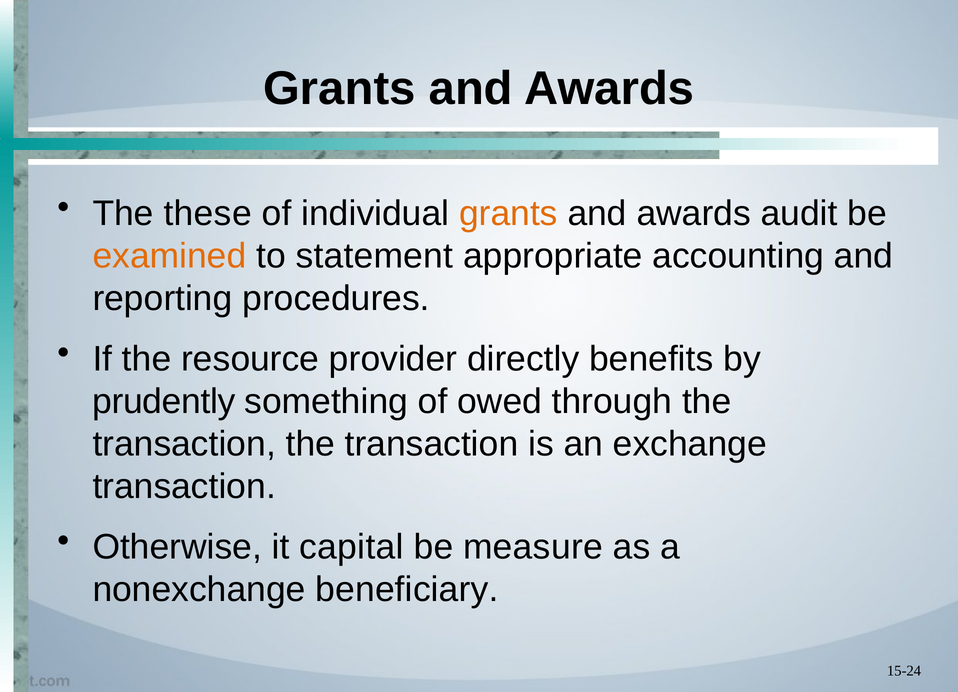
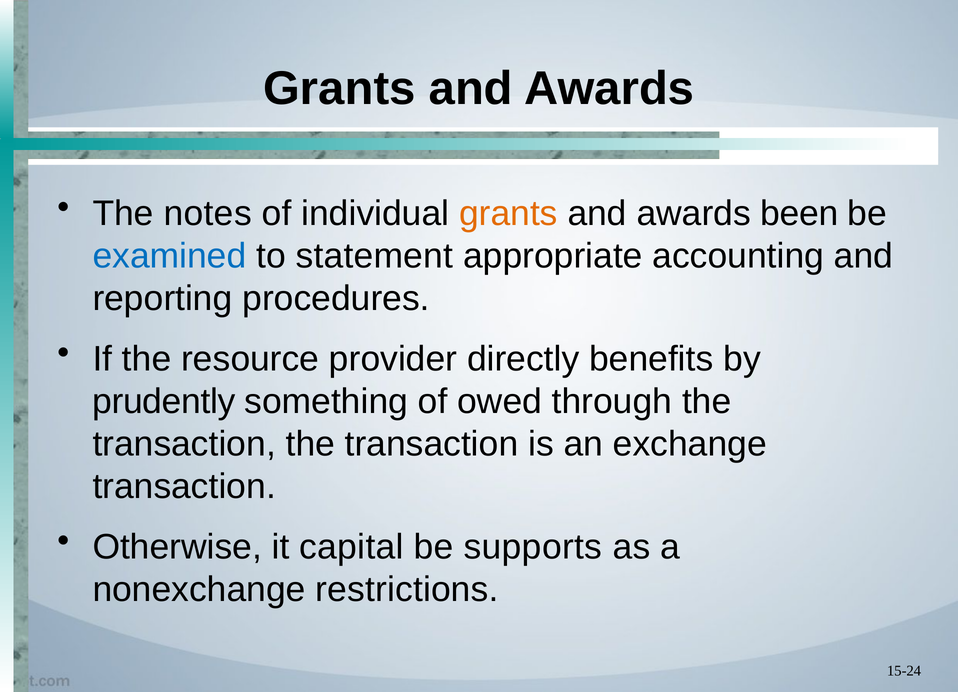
these: these -> notes (208, 213)
audit: audit -> been (799, 213)
examined colour: orange -> blue (169, 256)
measure: measure -> supports (533, 547)
beneficiary: beneficiary -> restrictions (407, 589)
